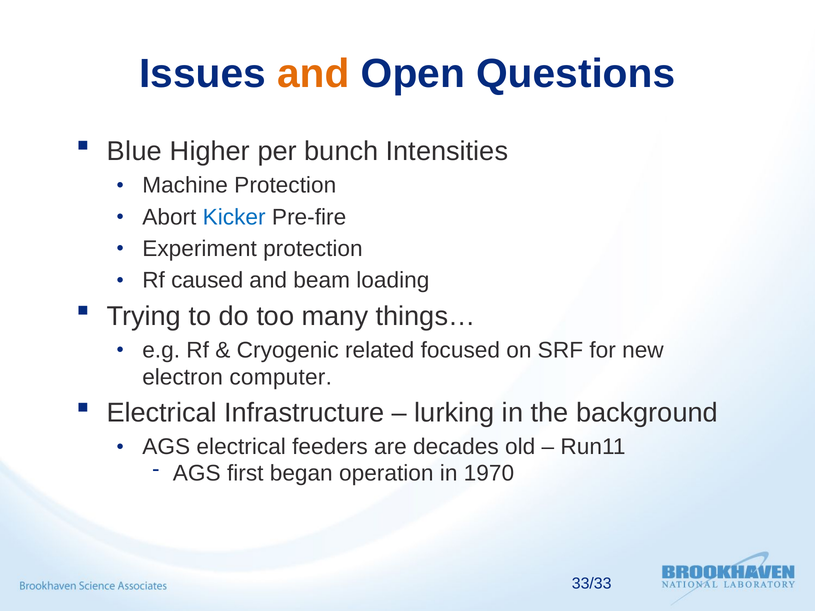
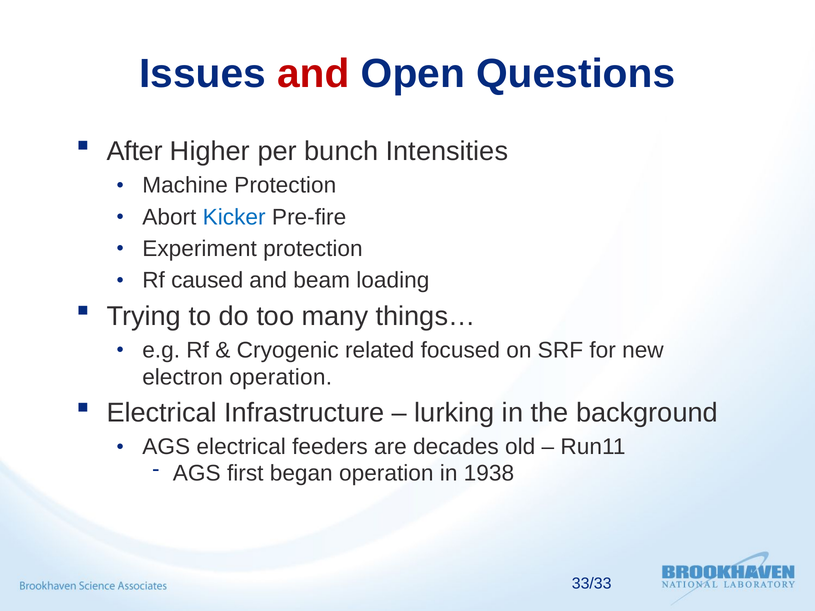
and colour: orange -> red (313, 74)
Blue: Blue -> After (135, 151)
electron computer: computer -> operation (281, 377)
1970: 1970 -> 1938 (489, 474)
